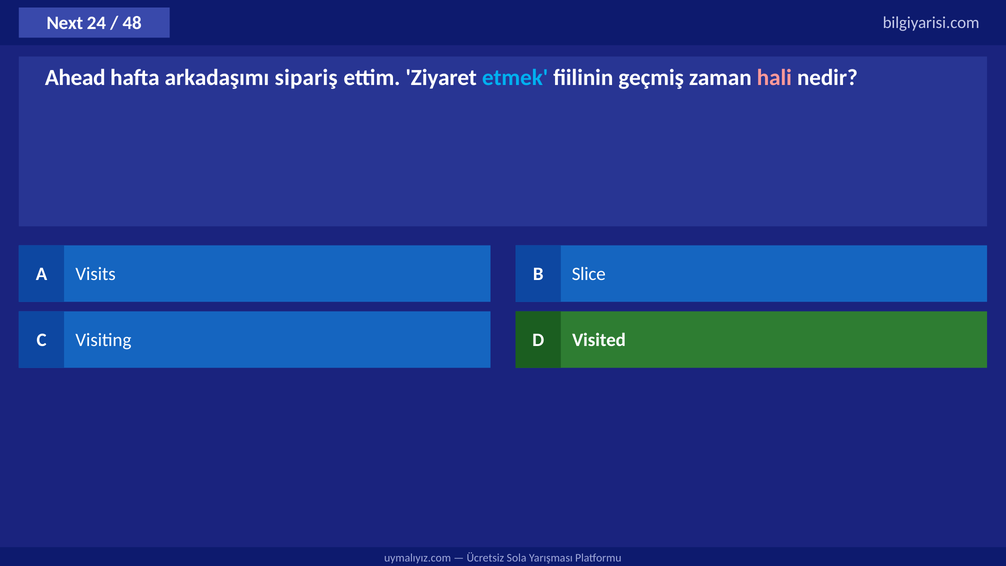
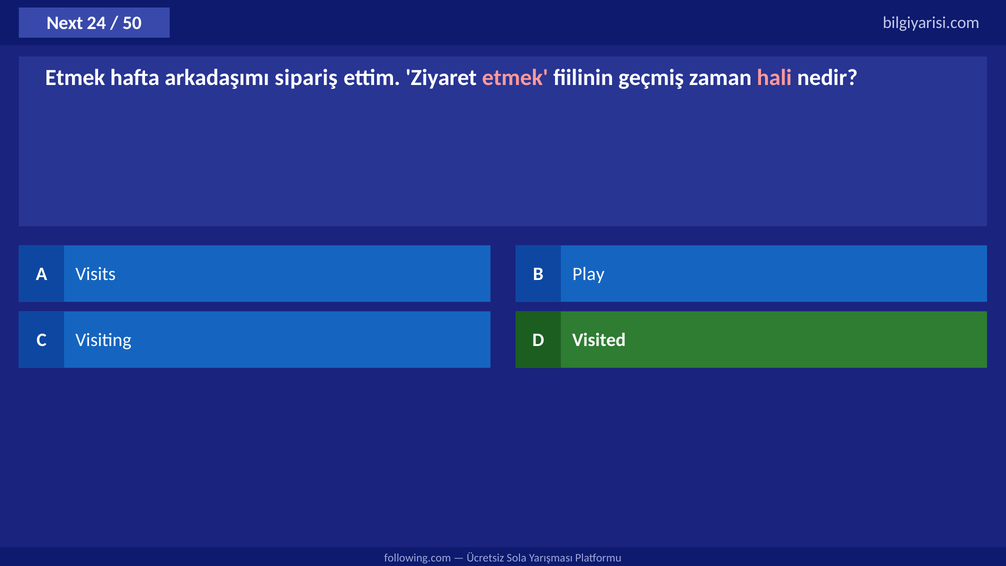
48: 48 -> 50 (132, 23)
Ahead: Ahead -> Etmek (75, 77)
etmek colour: light blue -> pink (515, 77)
Slice: Slice -> Play (589, 274)
uymalıyız.com: uymalıyız.com -> following.com (418, 558)
